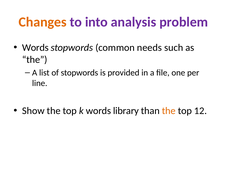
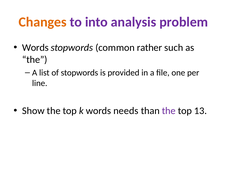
needs: needs -> rather (150, 48)
library: library -> needs (126, 111)
the colour: orange -> purple (169, 111)
12: 12 -> 13 (201, 111)
